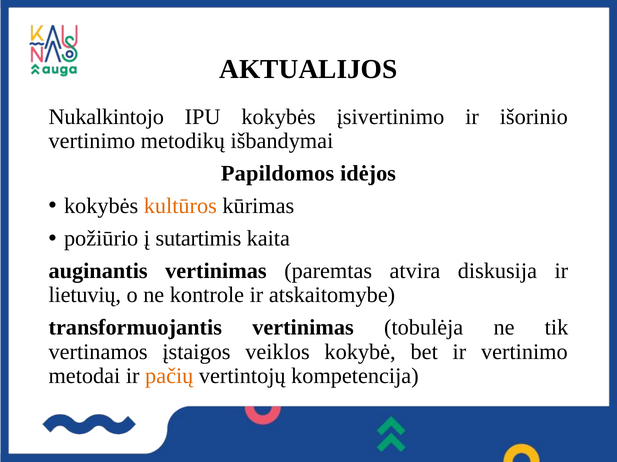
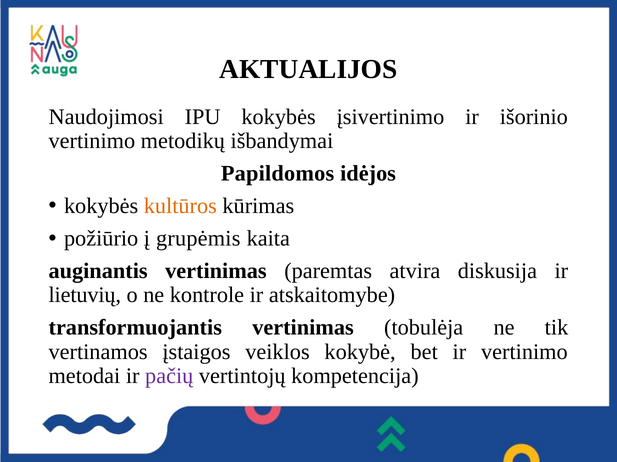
Nukalkintojo: Nukalkintojo -> Naudojimosi (106, 117)
sutartimis: sutartimis -> grupėmis (198, 239)
pačių colour: orange -> purple (169, 376)
